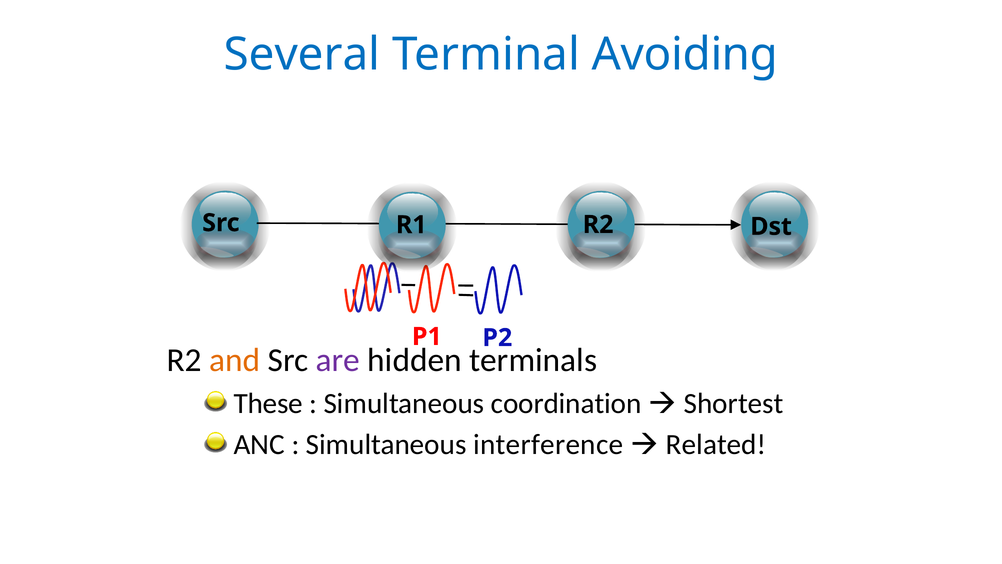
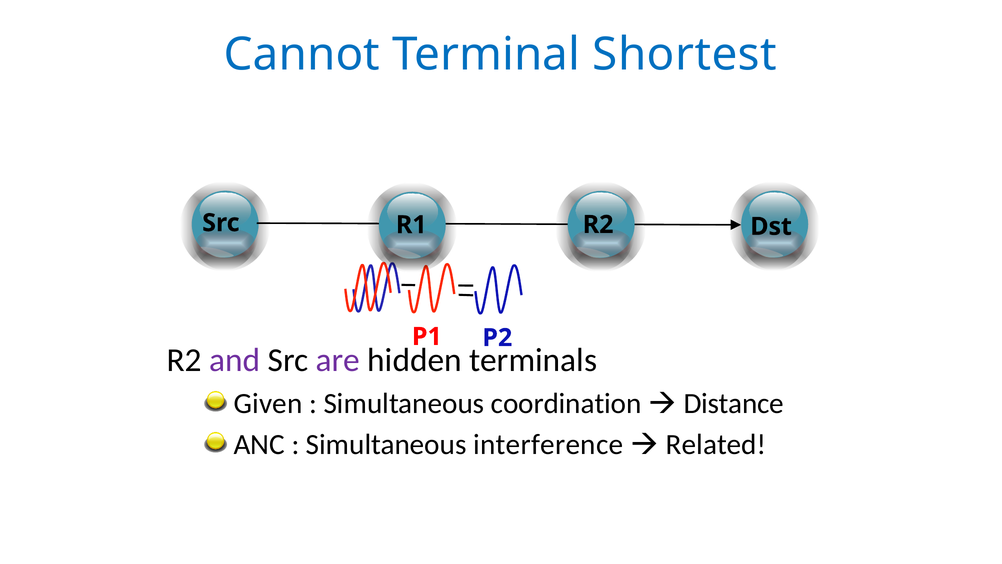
Several: Several -> Cannot (302, 55)
Avoiding: Avoiding -> Shortest (685, 55)
and colour: orange -> purple (235, 360)
These: These -> Given (268, 403)
Shortest: Shortest -> Distance (734, 403)
